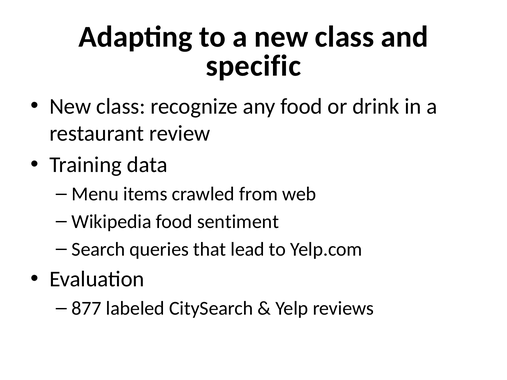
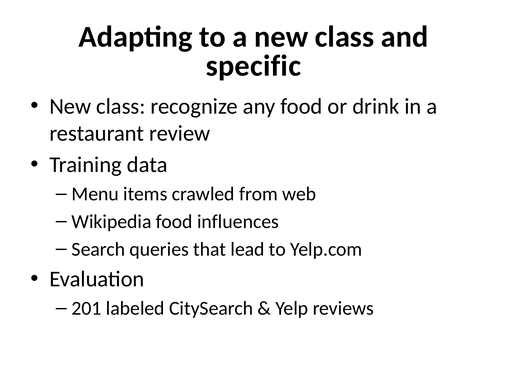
sentiment: sentiment -> influences (238, 222)
877: 877 -> 201 (87, 309)
